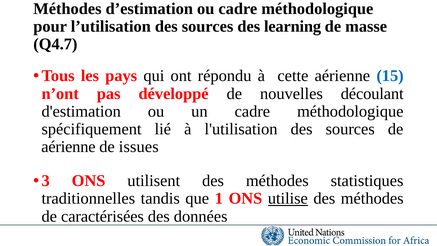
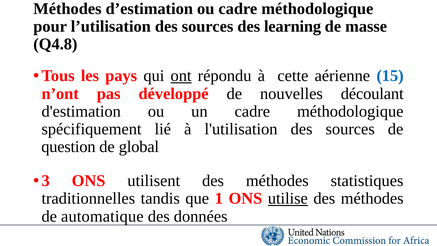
Q4.7: Q4.7 -> Q4.8 (55, 44)
ont underline: none -> present (181, 76)
aérienne: aérienne -> question (68, 147)
issues: issues -> global (139, 147)
caractérisées: caractérisées -> automatique (102, 216)
